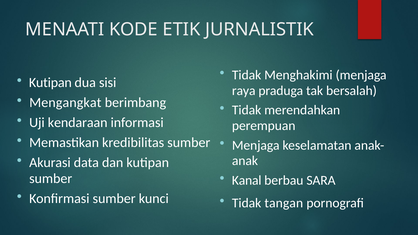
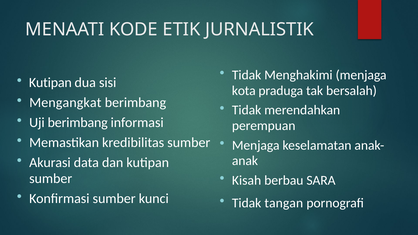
raya: raya -> kota (244, 91)
Uji kendaraan: kendaraan -> berimbang (78, 123)
Kanal: Kanal -> Kisah (247, 180)
